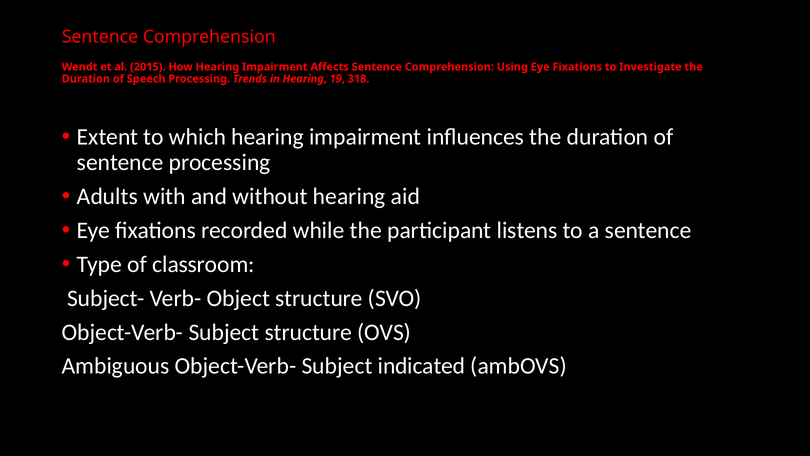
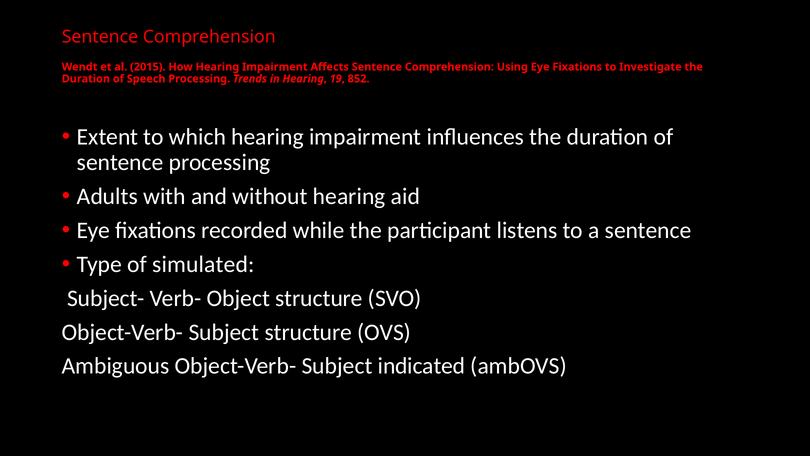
318: 318 -> 852 (359, 79)
classroom: classroom -> simulated (203, 264)
